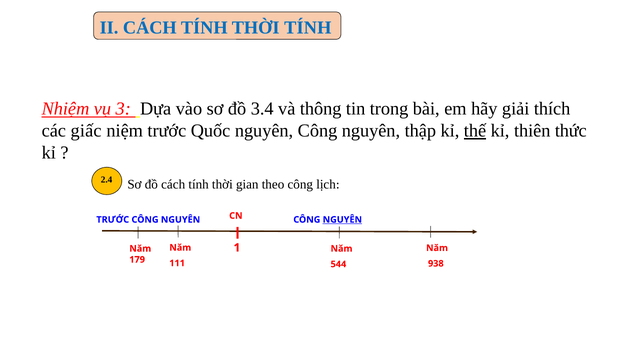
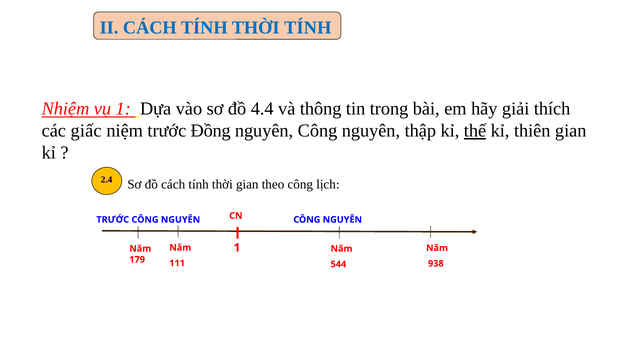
vụ 3: 3 -> 1 (123, 109)
3.4: 3.4 -> 4.4 (262, 109)
Quốc: Quốc -> Đồng (211, 131)
thiên thức: thức -> gian (571, 131)
NGUYÊN underline: present -> none (342, 219)
